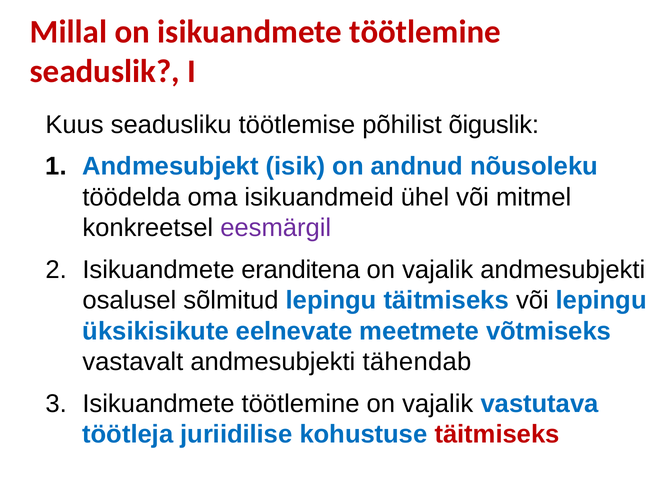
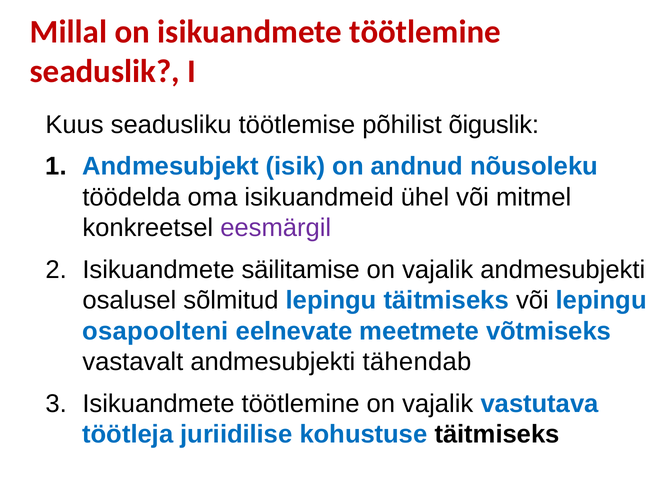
eranditena: eranditena -> säilitamise (301, 270)
üksikisikute: üksikisikute -> osapoolteni (156, 331)
täitmiseks colour: red -> black (497, 435)
